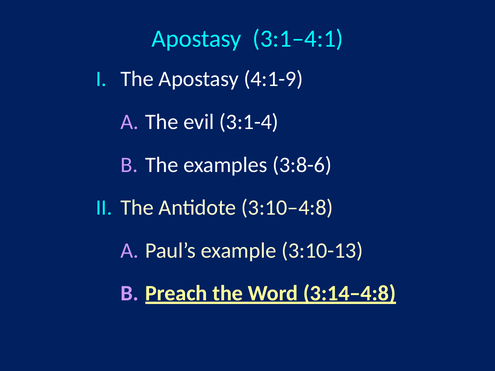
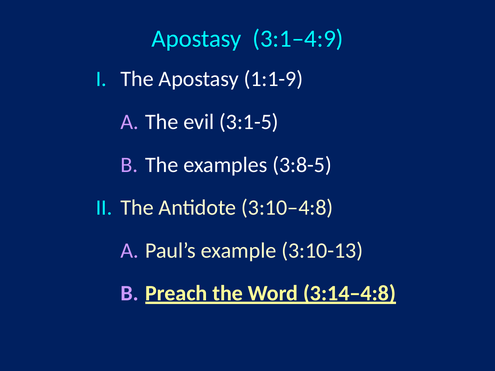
3:1‒4:1: 3:1‒4:1 -> 3:1‒4:9 (298, 39)
4:1-9: 4:1-9 -> 1:1-9 (273, 79)
3:1-4: 3:1-4 -> 3:1-5 (249, 122)
3:8-6: 3:8-6 -> 3:8-5 (302, 165)
